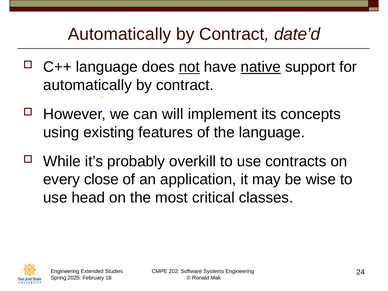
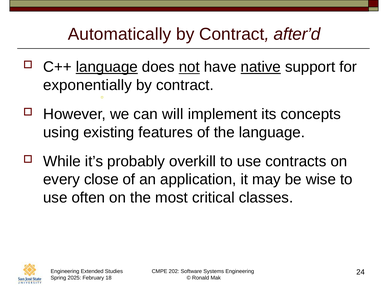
date’d: date’d -> after’d (297, 34)
language underline: none -> present (107, 67)
automatically: automatically -> exponentially (87, 85)
head: head -> often (88, 198)
